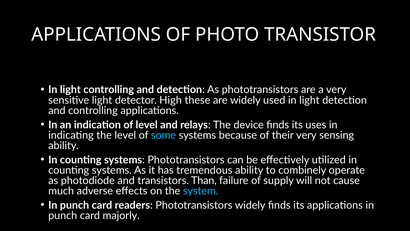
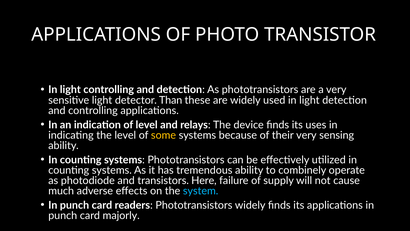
High: High -> Than (171, 100)
some colour: light blue -> yellow (164, 135)
Than: Than -> Here (204, 180)
